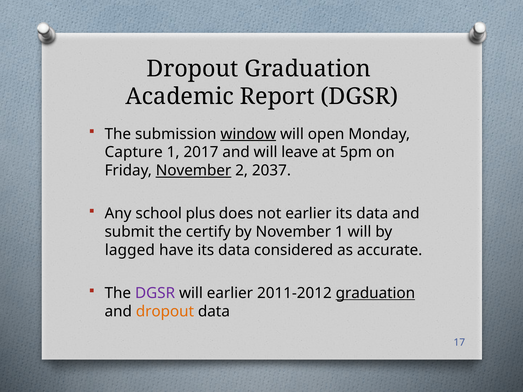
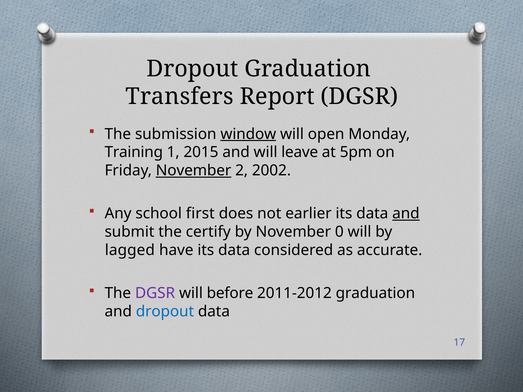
Academic: Academic -> Transfers (180, 97)
Capture: Capture -> Training (134, 152)
2017: 2017 -> 2015 (201, 152)
2037: 2037 -> 2002 (271, 171)
plus: plus -> first (200, 214)
and underline: none -> present (406, 214)
November 1: 1 -> 0 (339, 232)
will earlier: earlier -> before (230, 293)
graduation underline: present -> none (375, 293)
dropout colour: orange -> blue (165, 312)
